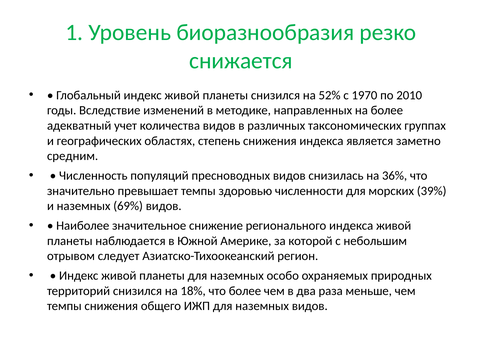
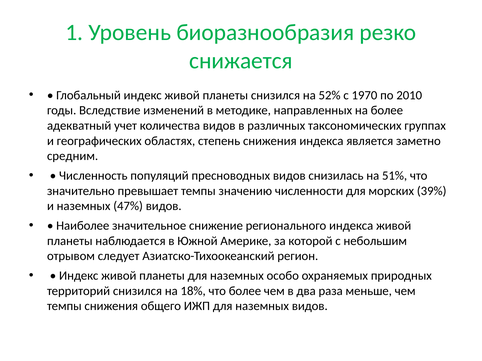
36%: 36% -> 51% (395, 176)
здоровью: здоровью -> значению (245, 191)
69%: 69% -> 47% (128, 206)
